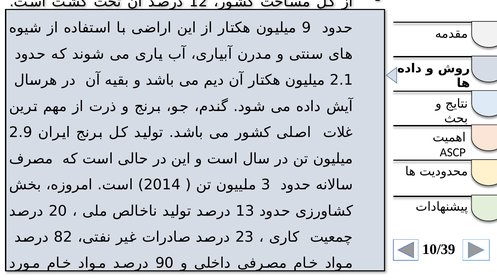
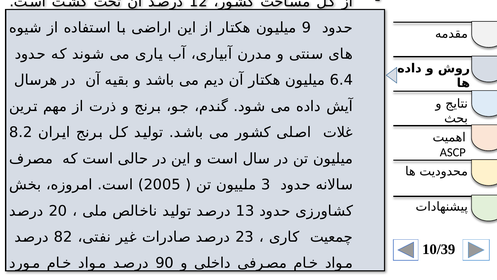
2.1: 2.1 -> 6.4 (341, 80)
2.9: 2.9 -> 8.2 (21, 132)
2014: 2014 -> 2005 (162, 184)
